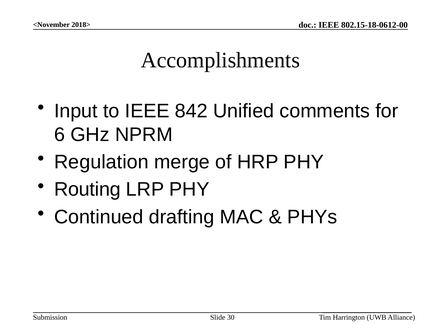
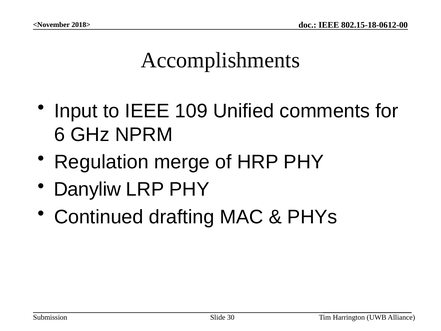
842: 842 -> 109 (191, 111)
Routing: Routing -> Danyliw (87, 189)
